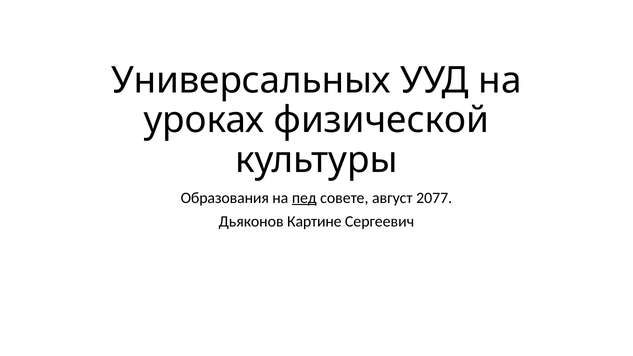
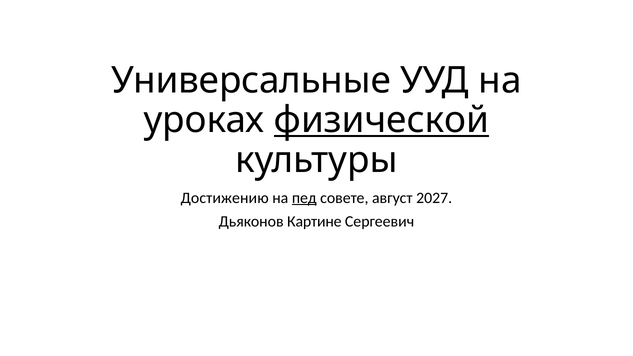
Универсальных: Универсальных -> Универсальные (251, 80)
физической underline: none -> present (382, 120)
Образования: Образования -> Достижению (225, 198)
2077: 2077 -> 2027 (434, 198)
